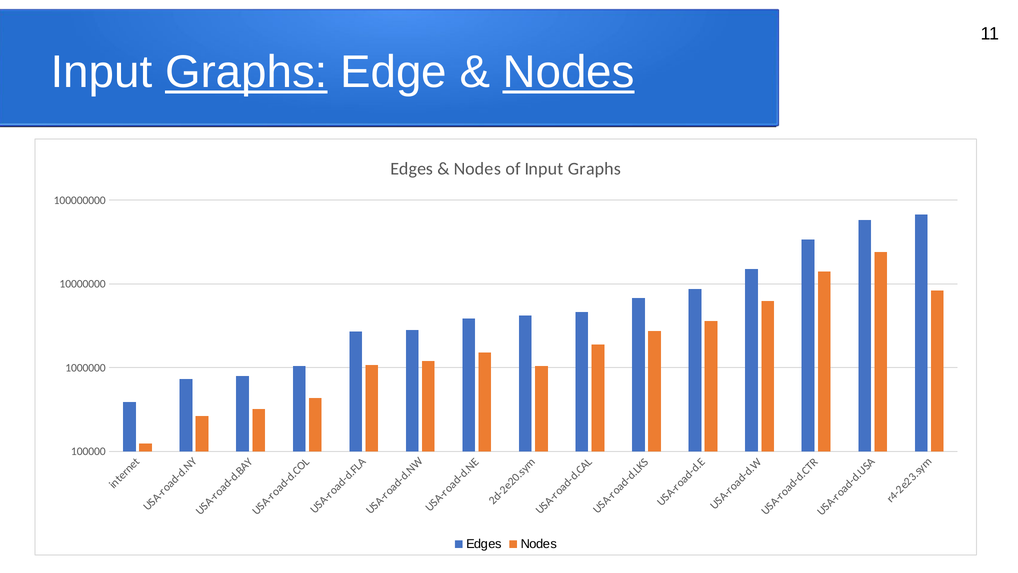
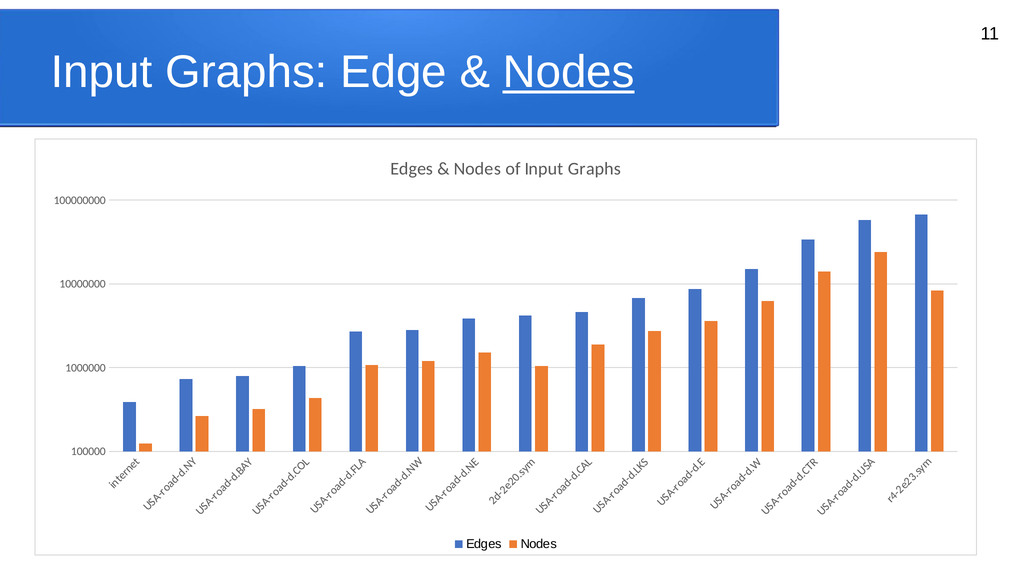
Graphs underline: present -> none (246, 72)
